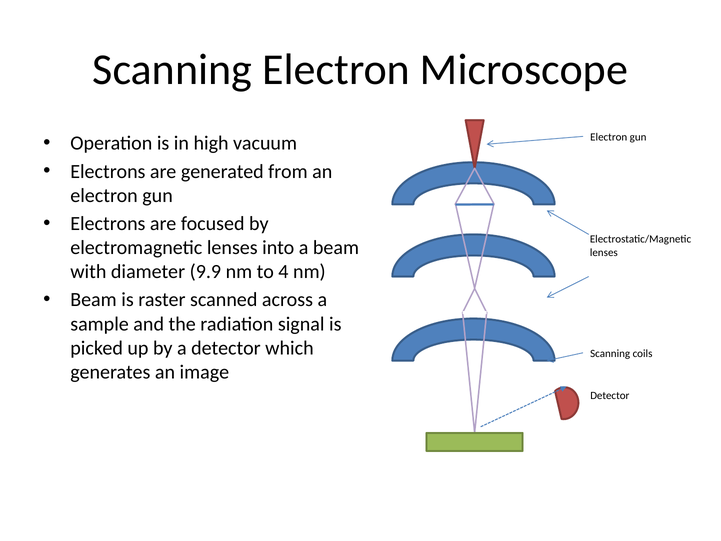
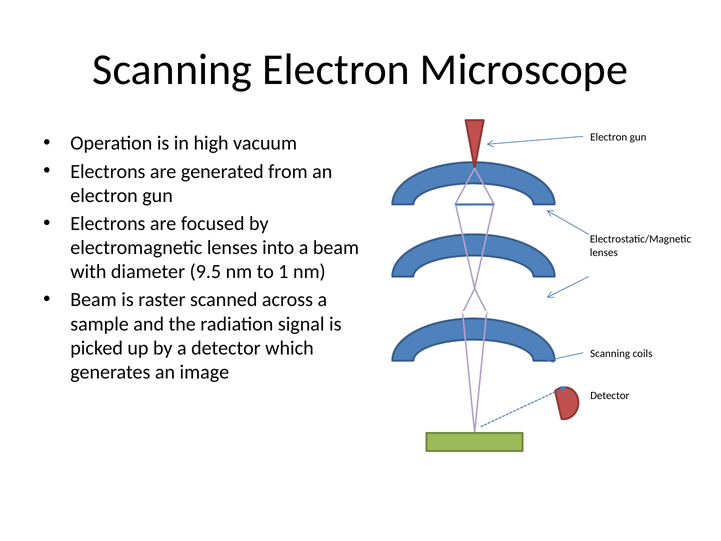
9.9: 9.9 -> 9.5 (205, 272)
4: 4 -> 1 (283, 272)
